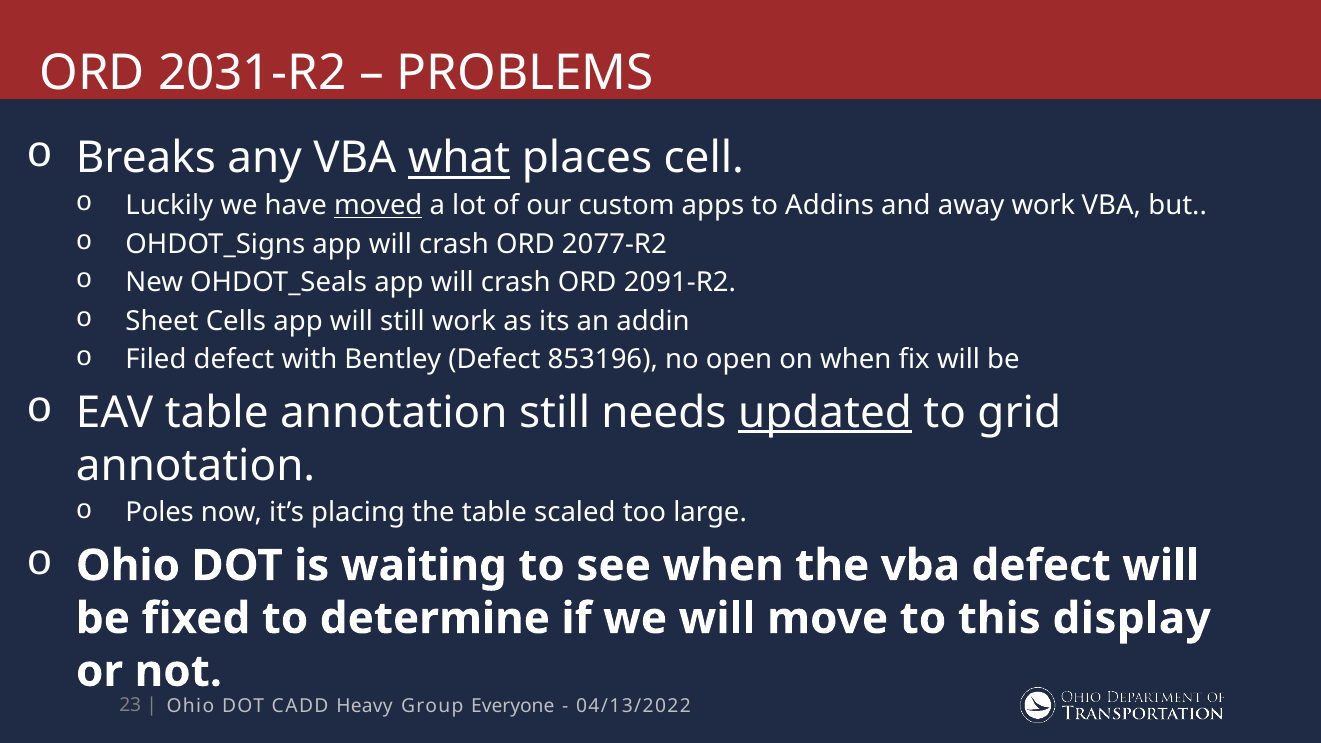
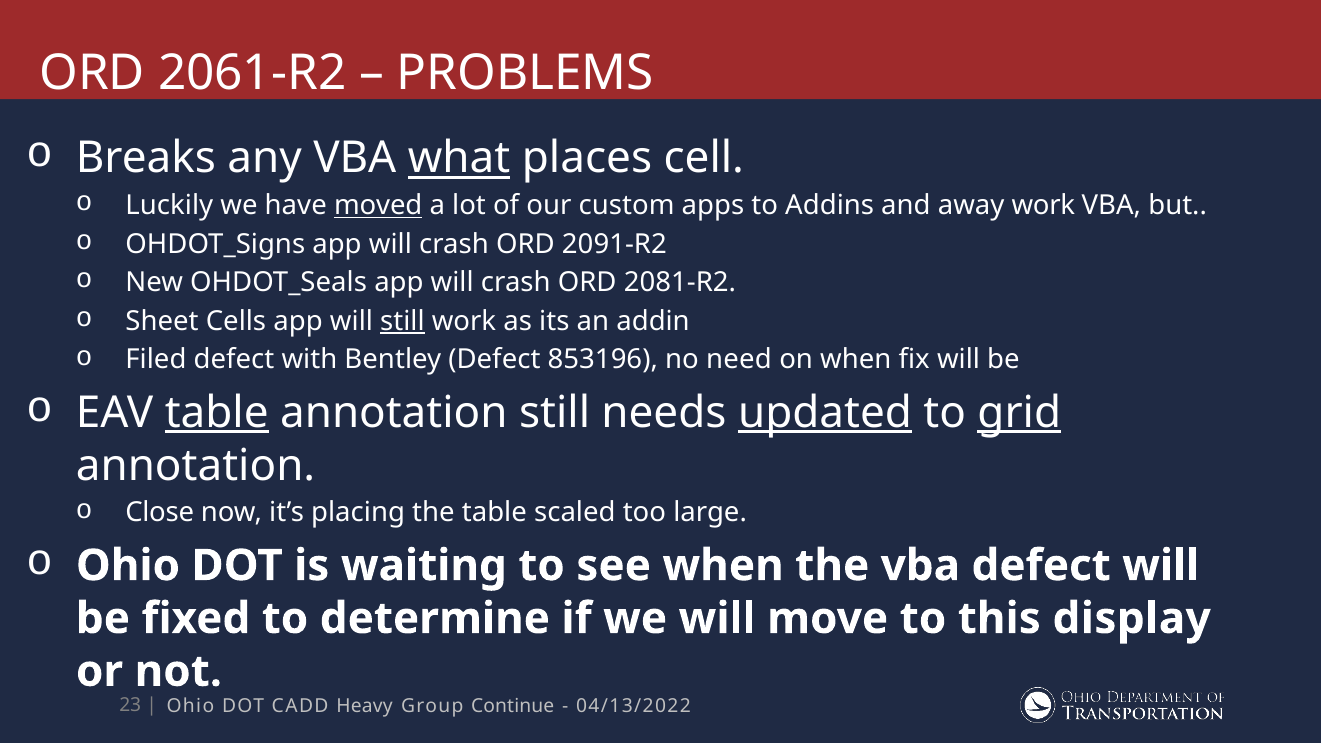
2031-R2: 2031-R2 -> 2061-R2 (252, 73)
2077-R2: 2077-R2 -> 2091-R2 (614, 244)
2091-R2: 2091-R2 -> 2081-R2 (680, 283)
still underline: none -> present (402, 321)
open: open -> need (739, 360)
table underline: none -> present (217, 413)
grid underline: none -> present (1019, 413)
Poles: Poles -> Close (160, 513)
Everyone: Everyone -> Continue (513, 706)
